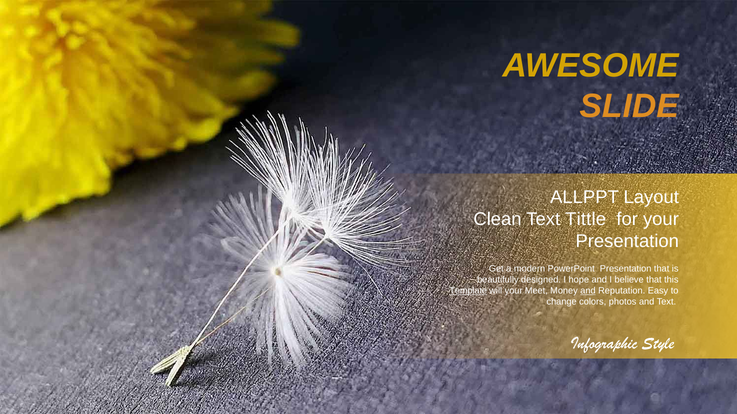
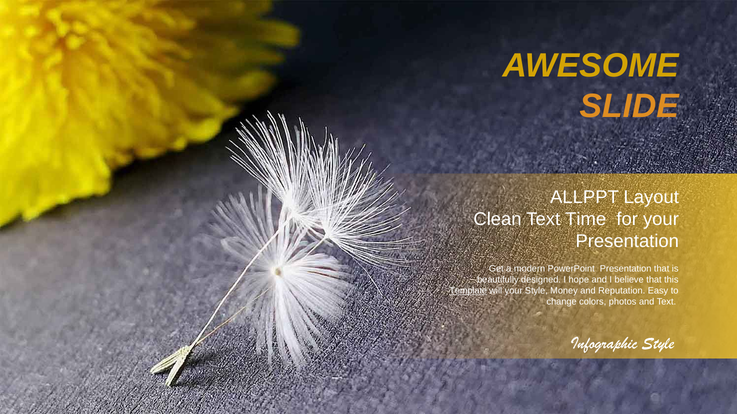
Tittle: Tittle -> Time (586, 219)
Meet: Meet -> Style (536, 291)
and underline: present -> none (588, 291)
